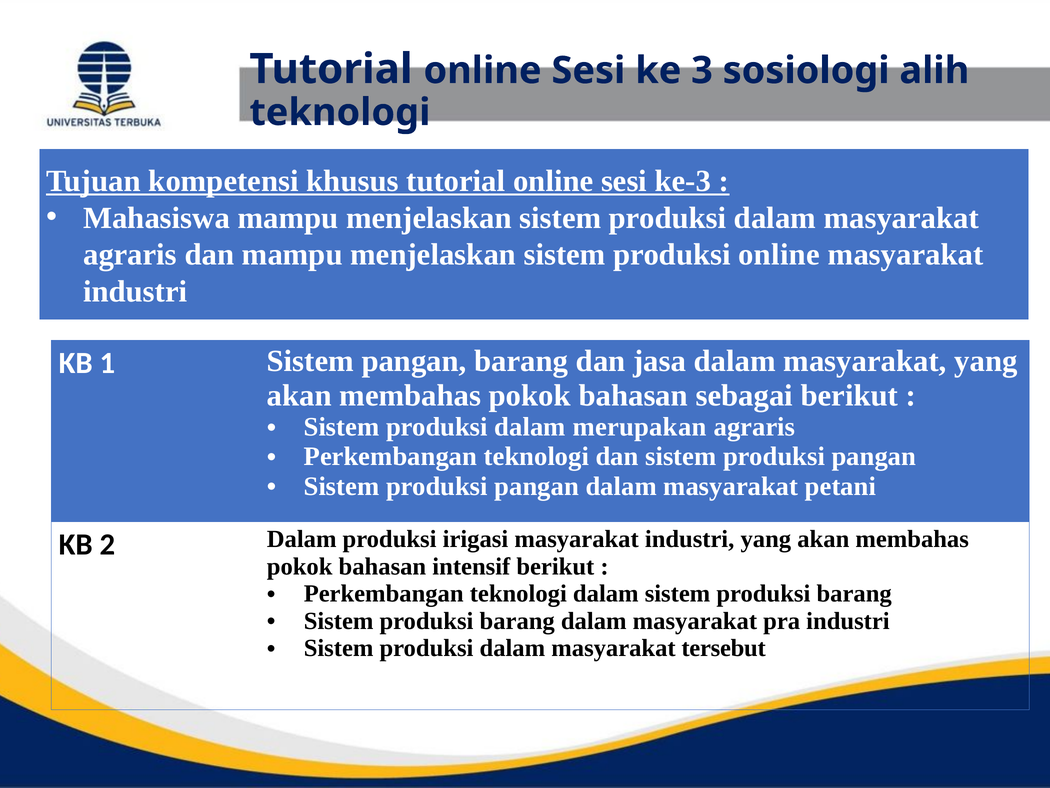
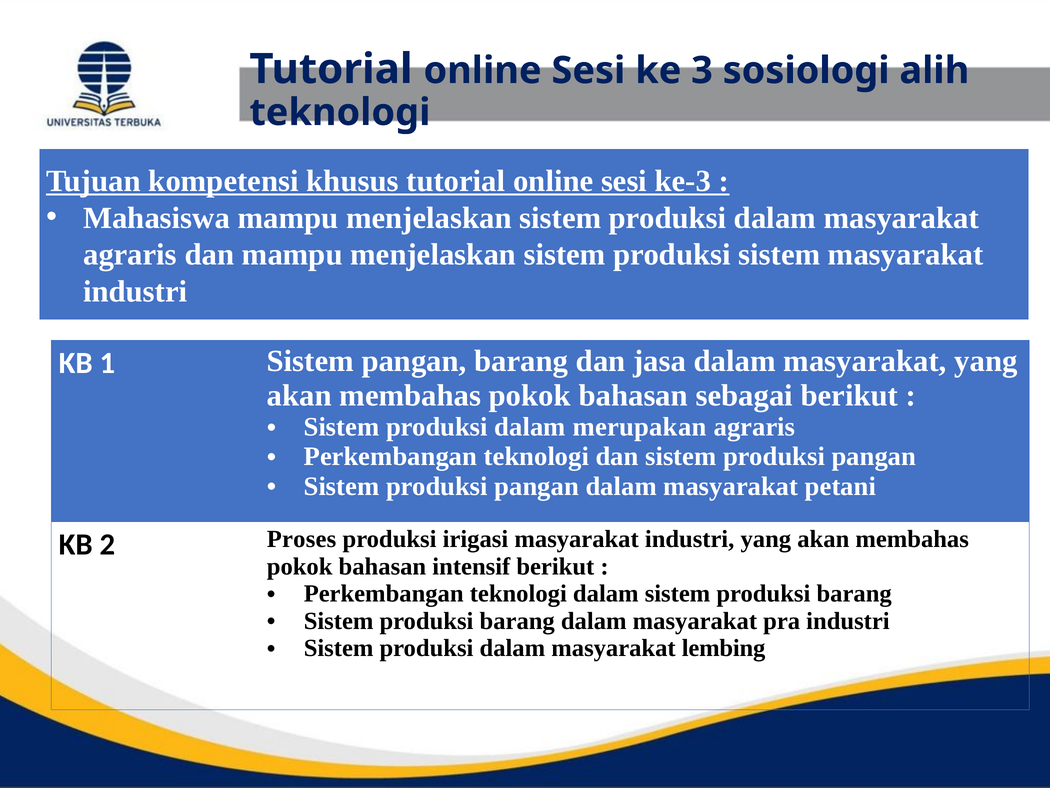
produksi online: online -> sistem (779, 255)
2 Dalam: Dalam -> Proses (302, 539)
tersebut: tersebut -> lembing (724, 648)
